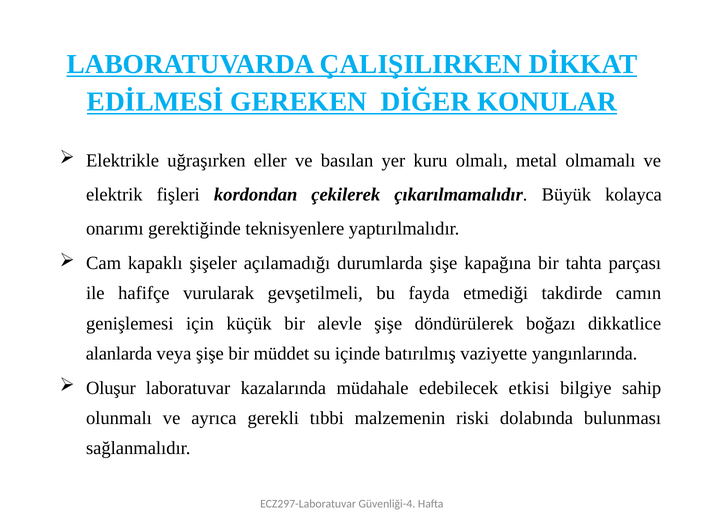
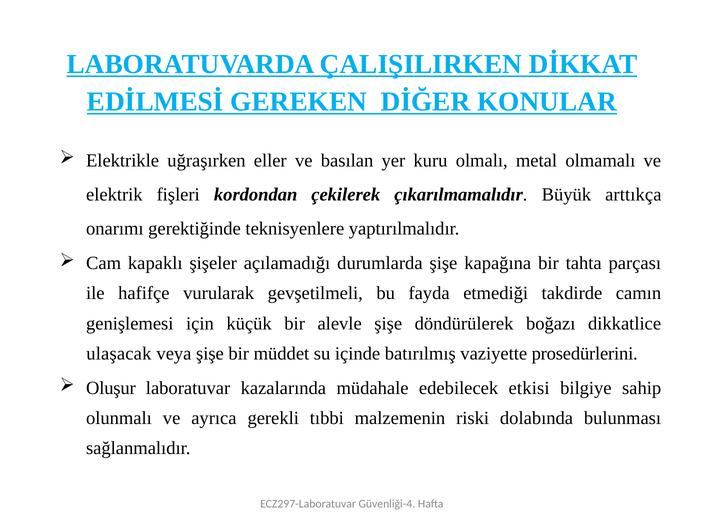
kolayca: kolayca -> arttıkça (633, 195)
alanlarda: alanlarda -> ulaşacak (119, 353)
yangınlarında: yangınlarında -> prosedürlerini (585, 353)
